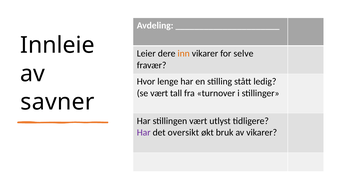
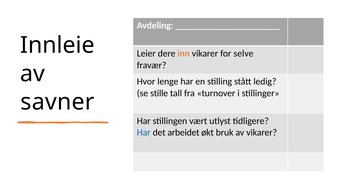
se vært: vært -> stille (159, 93)
Har colour: purple -> blue (144, 132)
oversikt: oversikt -> arbeidet (183, 132)
